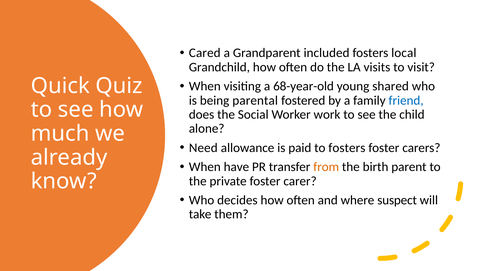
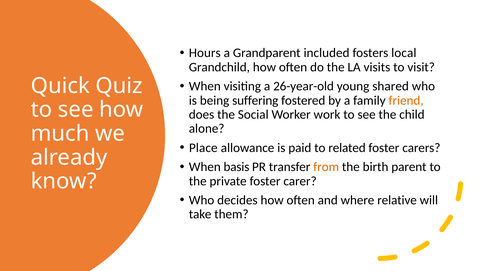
Cared: Cared -> Hours (205, 53)
68-year-old: 68-year-old -> 26-year-old (304, 86)
parental: parental -> suffering (255, 101)
friend colour: blue -> orange (406, 101)
Need: Need -> Place (203, 148)
to fosters: fosters -> related (347, 148)
have: have -> basis (236, 167)
suspect: suspect -> relative (397, 201)
